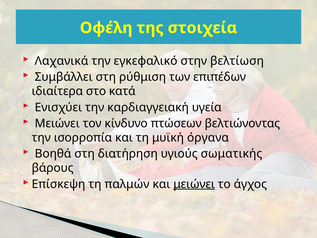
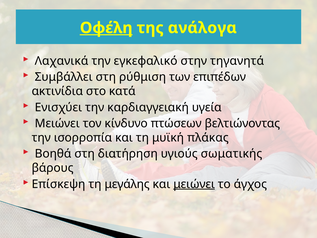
Οφέλη underline: none -> present (106, 28)
στοιχεία: στοιχεία -> ανάλογα (202, 28)
βελτίωση: βελτίωση -> τηγανητά (237, 61)
ιδιαίτερα: ιδιαίτερα -> ακτινίδια (57, 91)
όργανα: όργανα -> πλάκας (208, 138)
παλμών: παλμών -> μεγάλης (127, 184)
